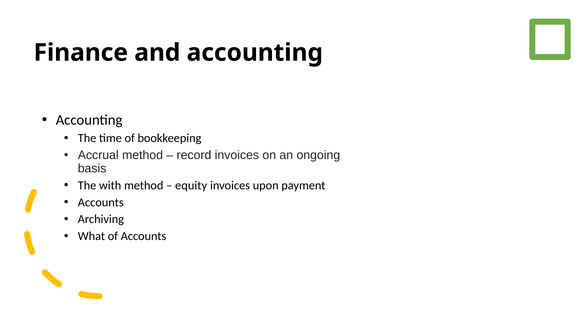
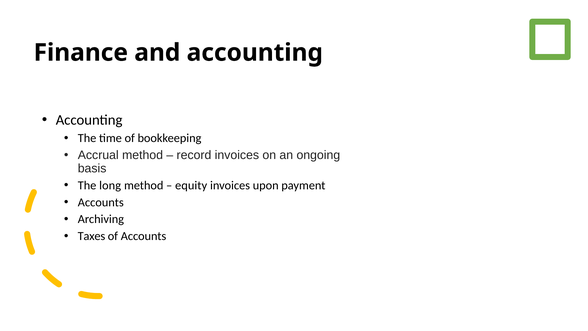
with: with -> long (110, 185)
What: What -> Taxes (91, 236)
